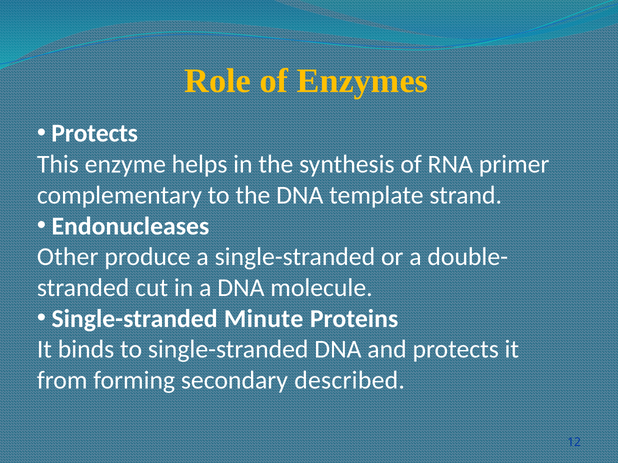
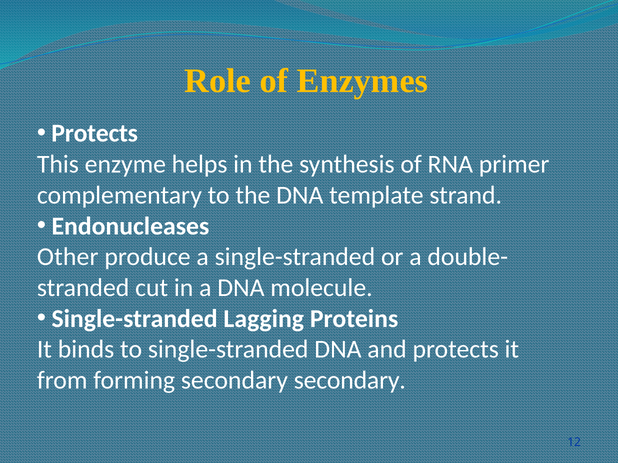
Minute: Minute -> Lagging (264, 319)
secondary described: described -> secondary (350, 381)
